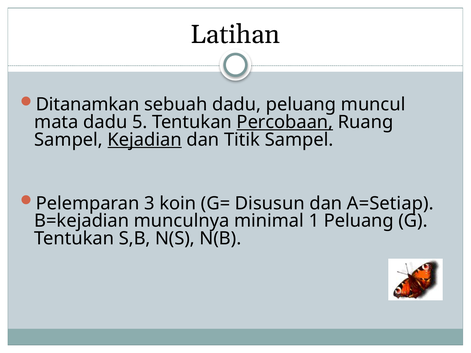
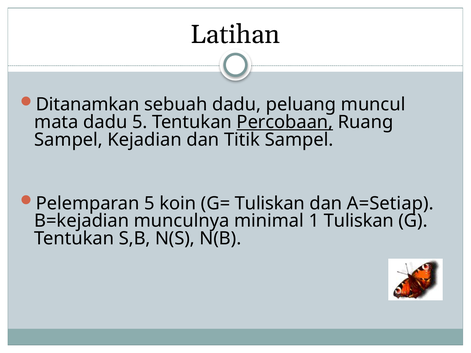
Kejadian underline: present -> none (145, 140)
Pelemparan 3: 3 -> 5 (149, 204)
G= Disusun: Disusun -> Tuliskan (270, 204)
1 Peluang: Peluang -> Tuliskan (359, 221)
